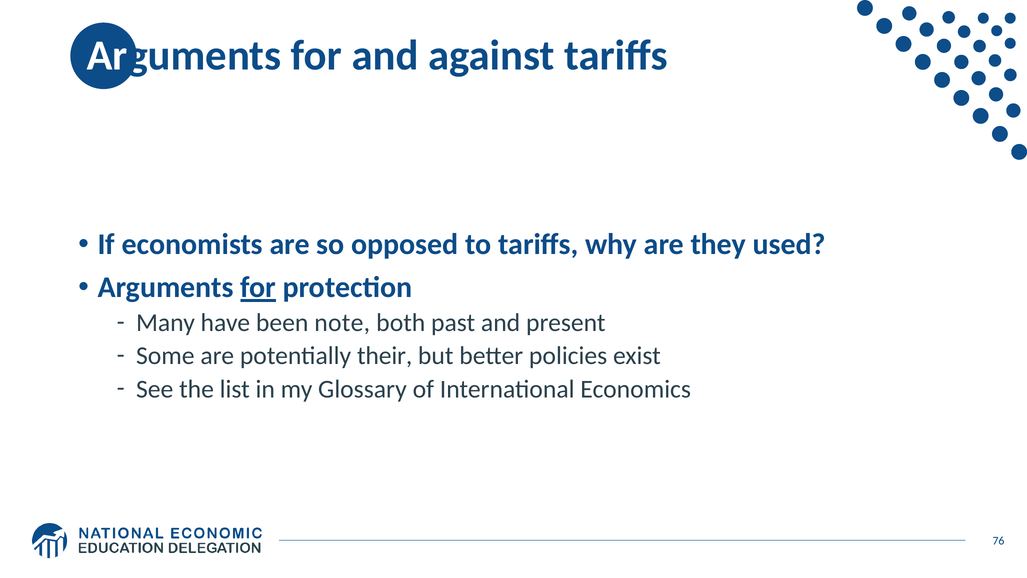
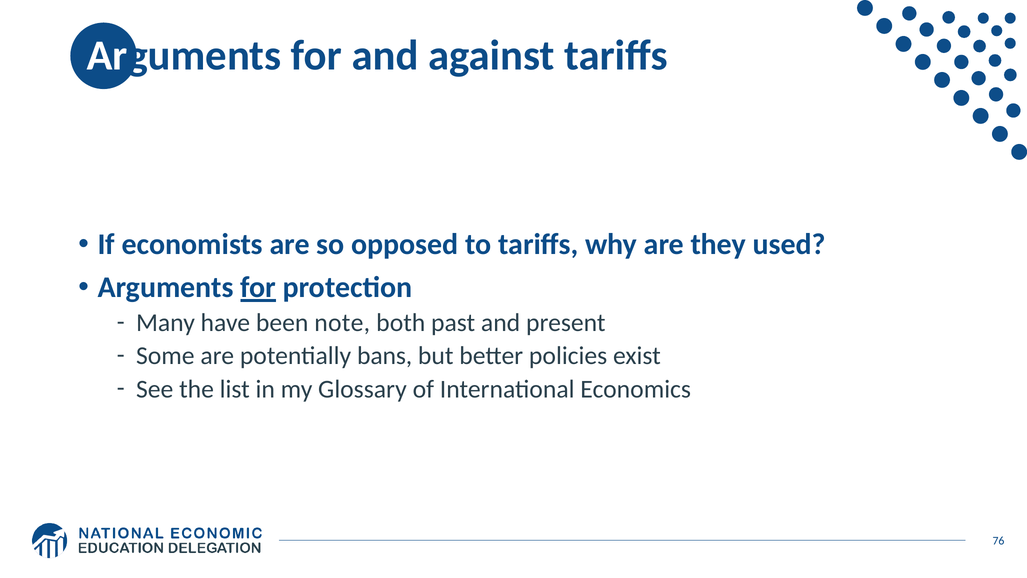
their: their -> bans (385, 356)
